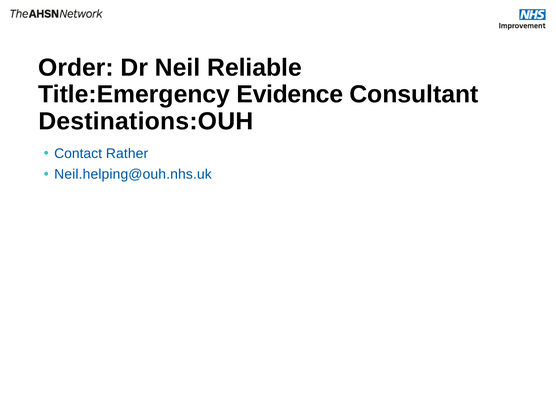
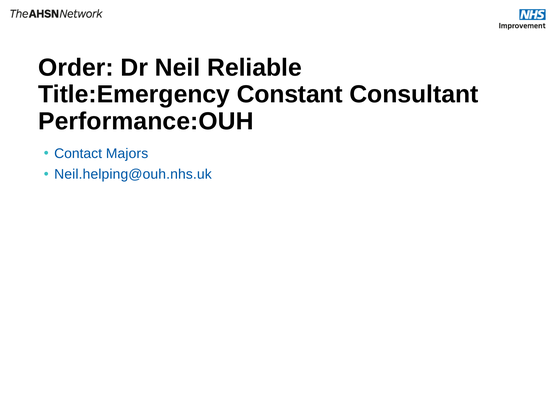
Evidence: Evidence -> Constant (290, 94)
Destinations:OUH: Destinations:OUH -> Performance:OUH (146, 121)
Rather: Rather -> Majors (127, 154)
